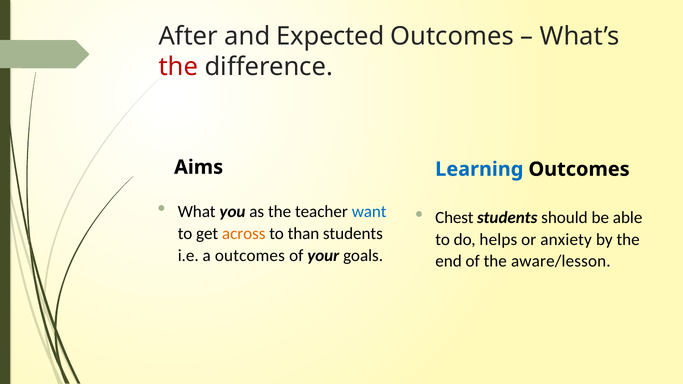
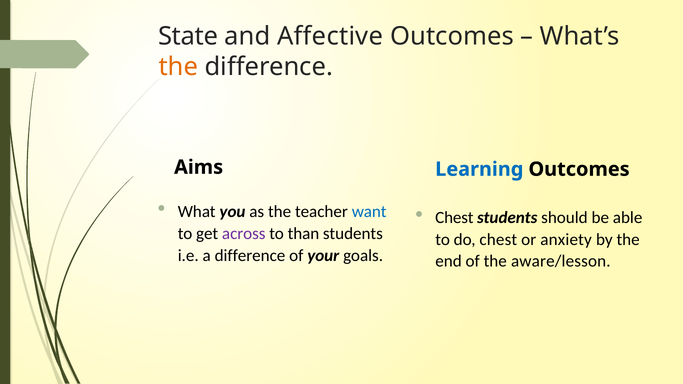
After: After -> State (188, 36)
Expected: Expected -> Affective (330, 36)
the colour: red -> orange (178, 67)
across colour: orange -> purple (244, 234)
do helps: helps -> chest (498, 240)
a outcomes: outcomes -> difference (250, 256)
